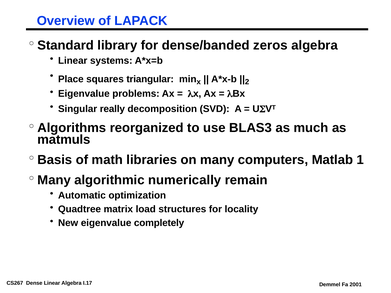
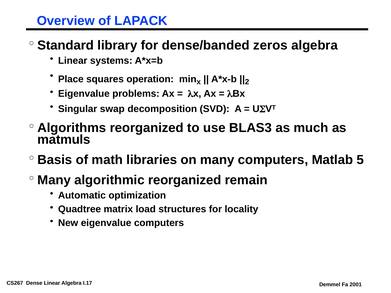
triangular: triangular -> operation (150, 79)
really: really -> swap (112, 109)
1: 1 -> 5 (360, 160)
algorithmic numerically: numerically -> reorganized (185, 180)
eigenvalue completely: completely -> computers (159, 223)
